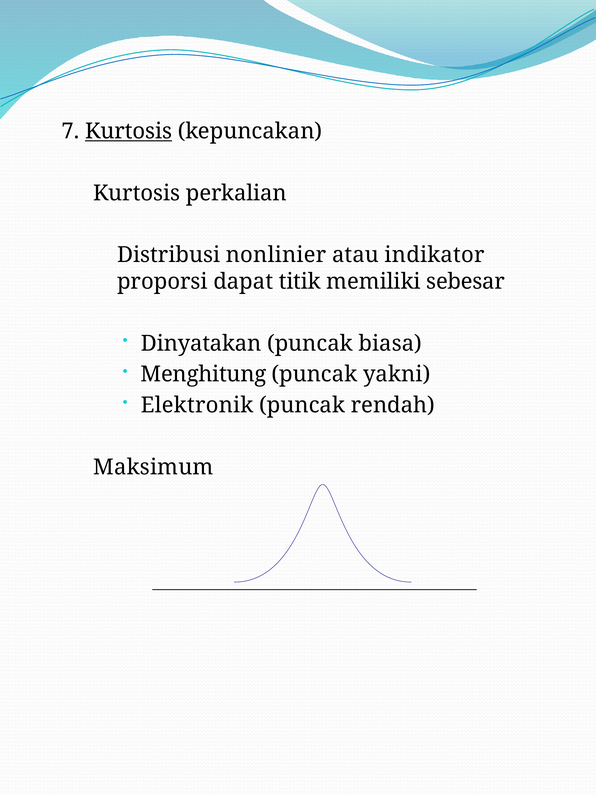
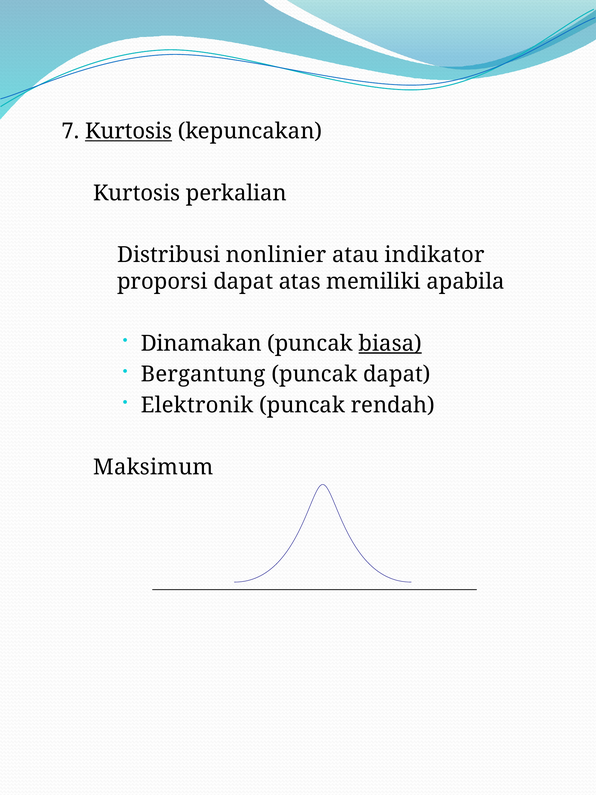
titik: titik -> atas (300, 281)
sebesar: sebesar -> apabila (466, 281)
Dinyatakan: Dinyatakan -> Dinamakan (201, 343)
biasa underline: none -> present (390, 343)
Menghitung: Menghitung -> Bergantung (203, 374)
puncak yakni: yakni -> dapat (397, 374)
